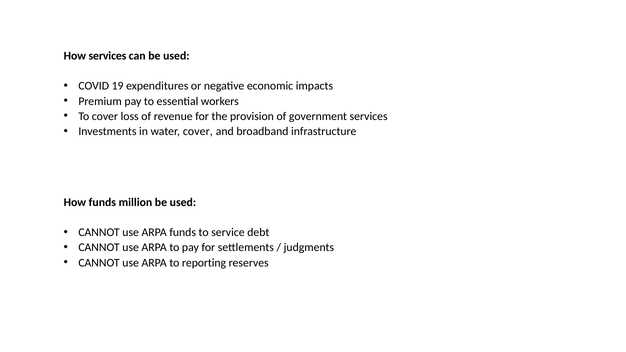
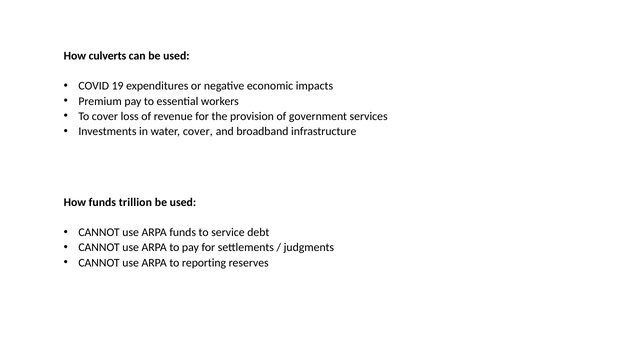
How services: services -> culverts (107, 56)
million: million -> trillion (135, 202)
